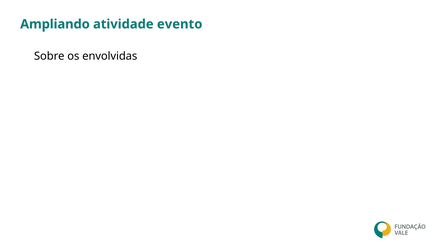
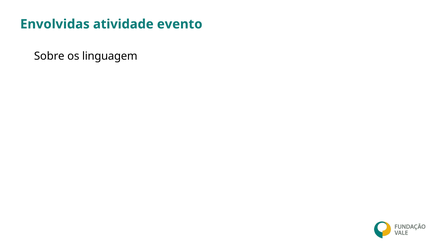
Ampliando: Ampliando -> Envolvidas (55, 24)
envolvidas: envolvidas -> linguagem (110, 56)
